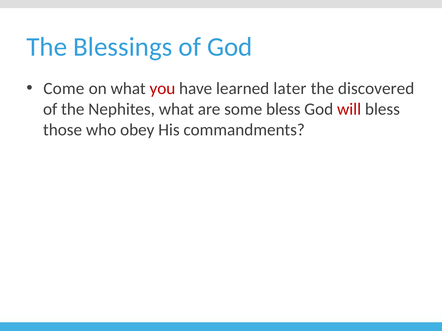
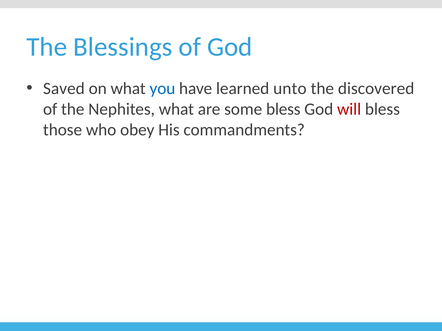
Come: Come -> Saved (64, 89)
you colour: red -> blue (162, 89)
later: later -> unto (290, 89)
